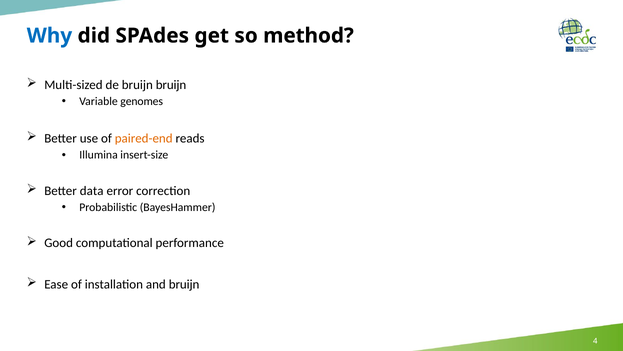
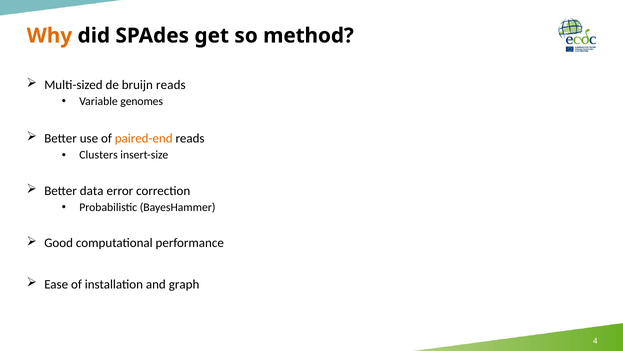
Why colour: blue -> orange (49, 36)
bruijn bruijn: bruijn -> reads (171, 85)
Illumina: Illumina -> Clusters (99, 155)
and bruijn: bruijn -> graph (184, 284)
